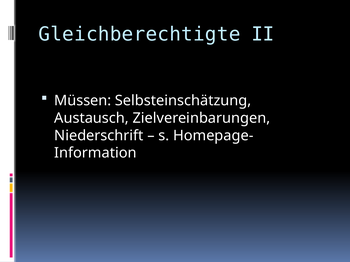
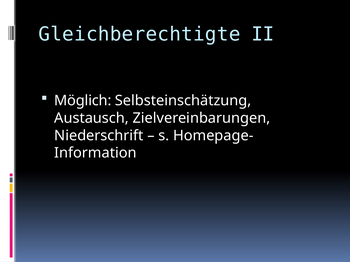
Müssen: Müssen -> Möglich (83, 101)
